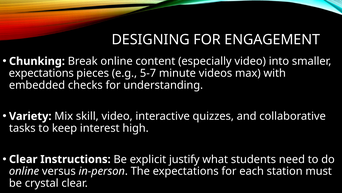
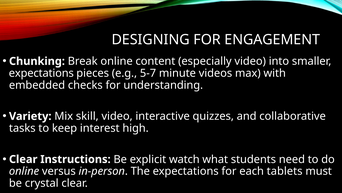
justify: justify -> watch (184, 159)
station: station -> tablets (285, 171)
